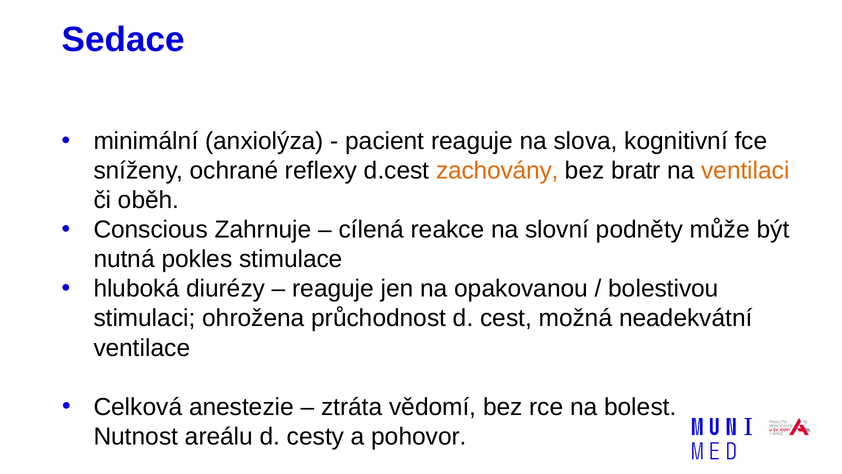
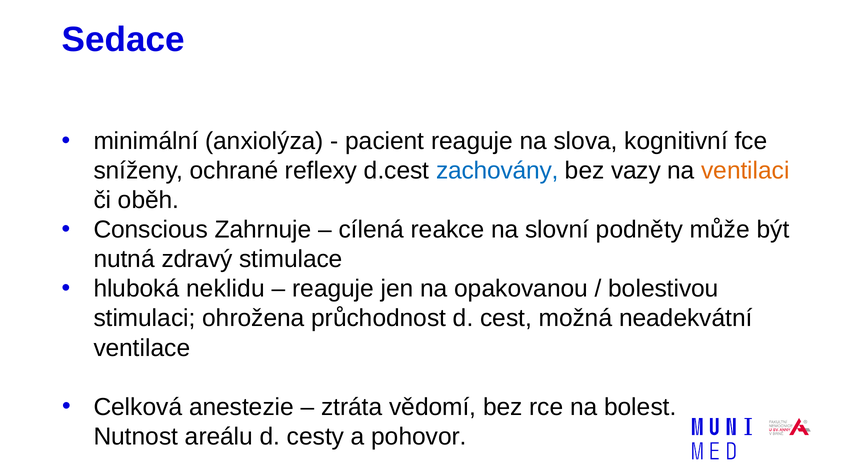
zachovány colour: orange -> blue (497, 171)
bratr: bratr -> vazy (636, 171)
pokles: pokles -> zdravý (197, 259)
diurézy: diurézy -> neklidu (225, 289)
